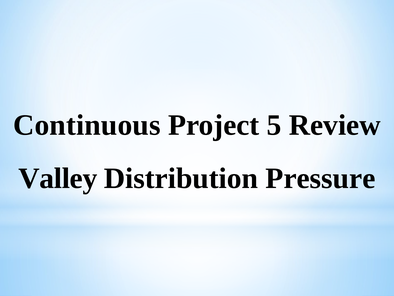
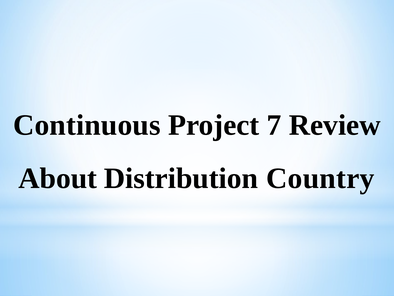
5: 5 -> 7 (274, 125)
Valley: Valley -> About (58, 178)
Pressure: Pressure -> Country (320, 178)
